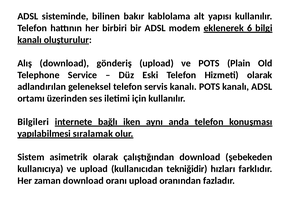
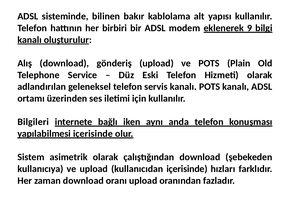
6: 6 -> 9 (250, 28)
yapılabilmesi sıralamak: sıralamak -> içerisinde (93, 134)
kullanıcıdan tekniğidir: tekniğidir -> içerisinde (187, 169)
